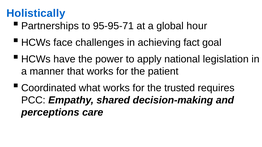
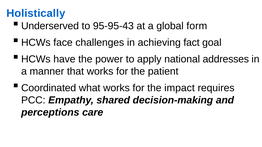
Partnerships: Partnerships -> Underserved (50, 26)
95-95-71: 95-95-71 -> 95-95-43 (113, 26)
hour: hour -> form (197, 26)
legislation: legislation -> addresses (226, 59)
trusted: trusted -> impact (180, 88)
